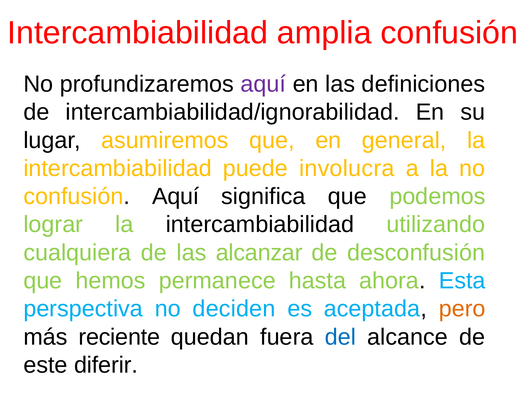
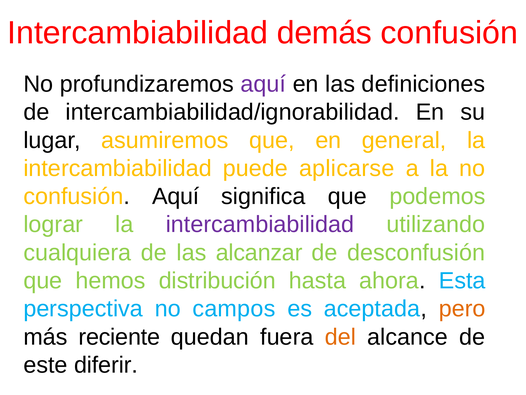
amplia: amplia -> demás (324, 33)
involucra: involucra -> aplicarse (347, 168)
intercambiabilidad colour: black -> purple (260, 224)
permanece: permanece -> distribución (217, 280)
deciden: deciden -> campos (234, 308)
del colour: blue -> orange (340, 337)
